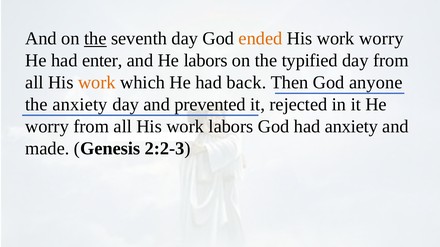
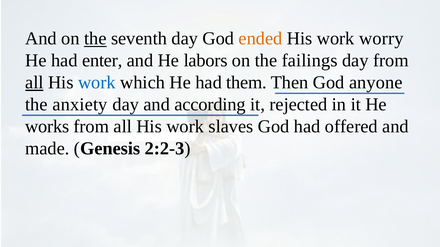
typified: typified -> failings (310, 61)
all underline: none -> present (34, 83)
work colour: orange -> blue (97, 83)
back: back -> them (247, 83)
prevented: prevented -> according (210, 105)
worry: worry -> works (47, 127)
labors: labors -> slaves (231, 127)
had anxiety: anxiety -> offered (351, 127)
